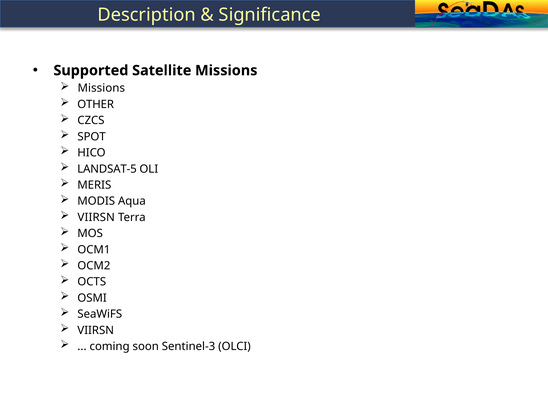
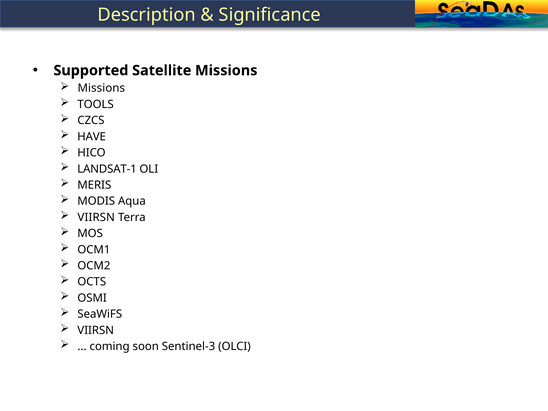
OTHER: OTHER -> TOOLS (96, 104)
SPOT: SPOT -> HAVE (92, 137)
LANDSAT-5: LANDSAT-5 -> LANDSAT-1 (107, 169)
